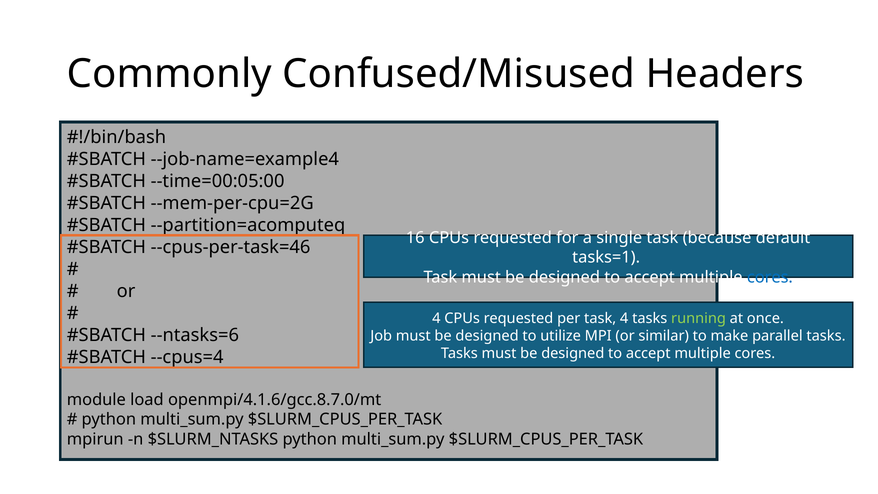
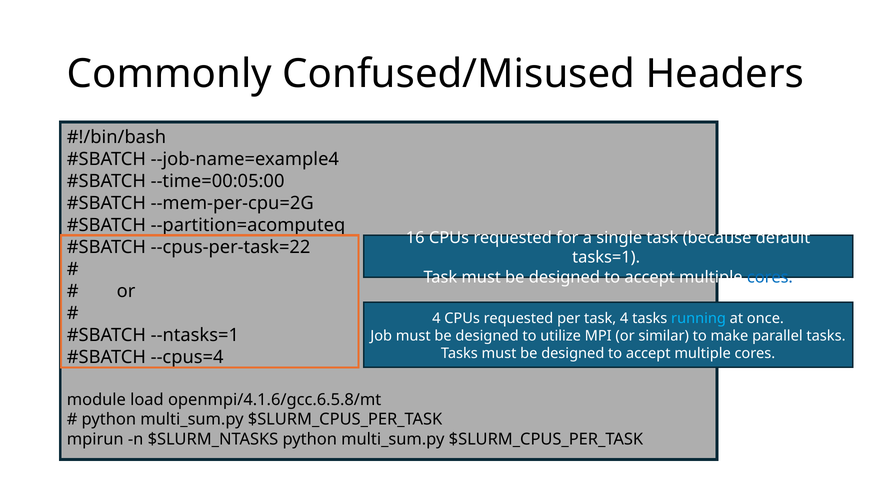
--cpus-per-task=46: --cpus-per-task=46 -> --cpus-per-task=22 (231, 247)
running colour: light green -> light blue (699, 318)
--ntasks=6: --ntasks=6 -> --ntasks=1 (195, 335)
openmpi/4.1.6/gcc.8.7.0/mt: openmpi/4.1.6/gcc.8.7.0/mt -> openmpi/4.1.6/gcc.6.5.8/mt (275, 400)
